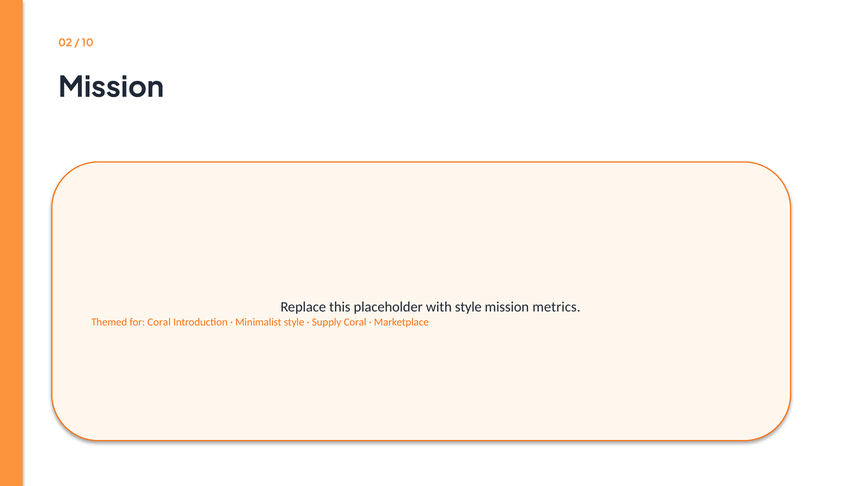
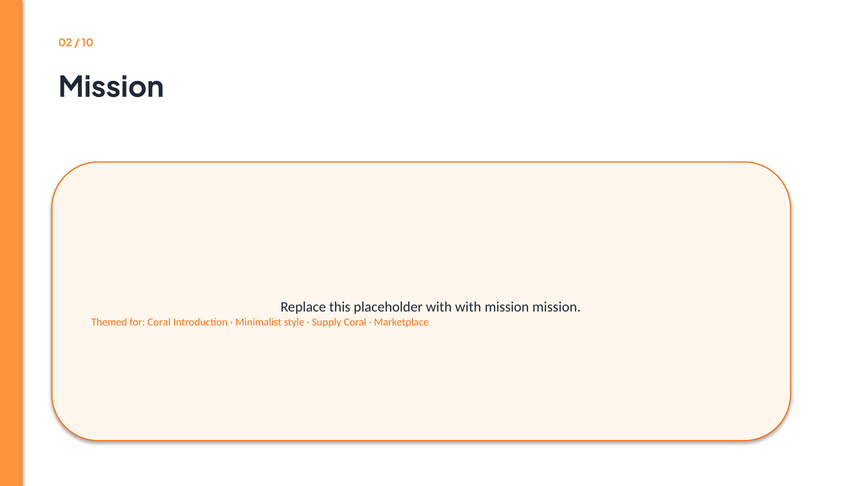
with style: style -> with (468, 307)
mission metrics: metrics -> mission (557, 307)
